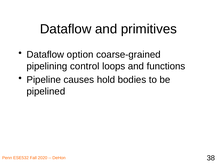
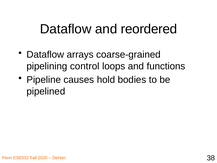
primitives: primitives -> reordered (149, 29)
option: option -> arrays (80, 55)
